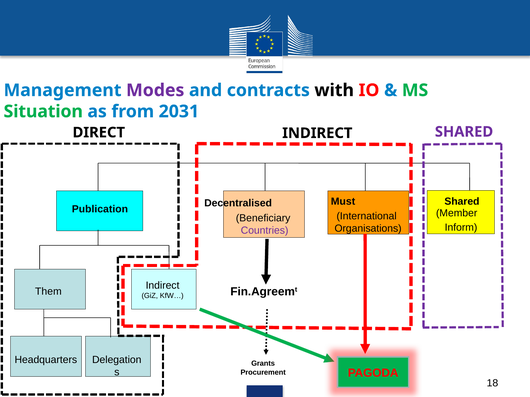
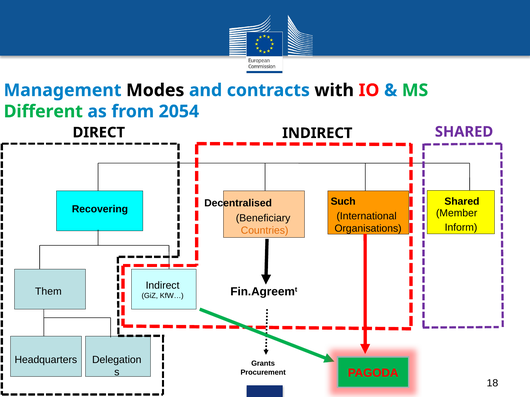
Modes colour: purple -> black (155, 90)
Situation: Situation -> Different (43, 112)
2031: 2031 -> 2054 (179, 112)
Must: Must -> Such (343, 202)
Publication: Publication -> Recovering (100, 209)
Countries colour: purple -> orange (265, 231)
